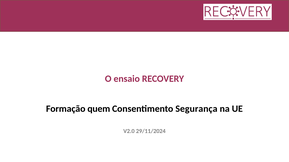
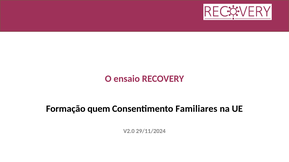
Segurança: Segurança -> Familiares (196, 109)
